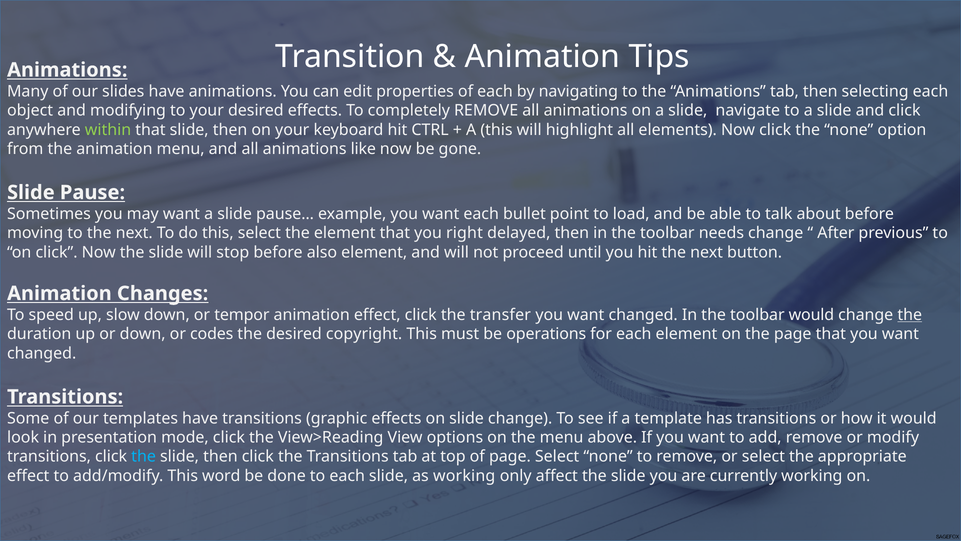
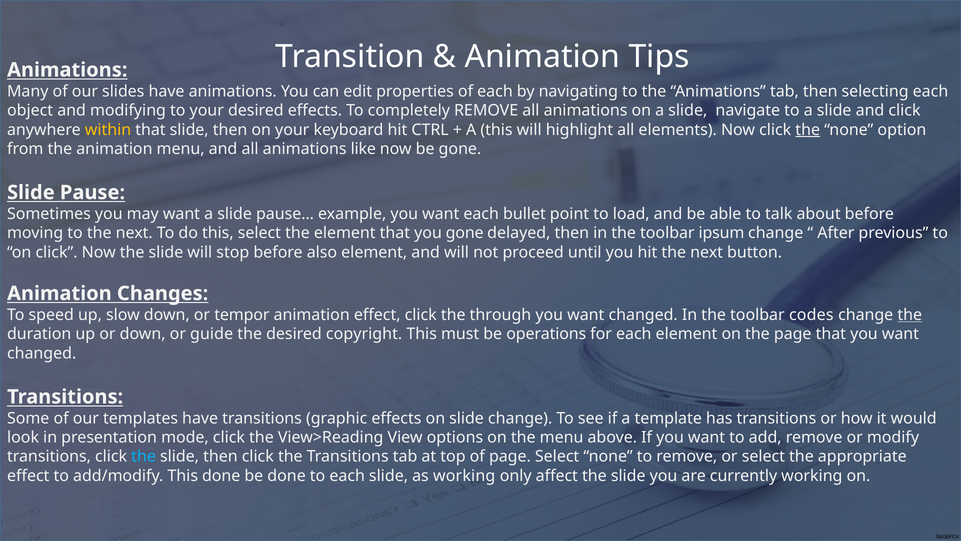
within colour: light green -> yellow (108, 130)
the underline: none -> present (808, 130)
you right: right -> gone (465, 233)
needs: needs -> ipsum (721, 233)
transfer: transfer -> through (500, 315)
toolbar would: would -> codes (811, 315)
codes: codes -> guide (212, 334)
This word: word -> done (221, 476)
